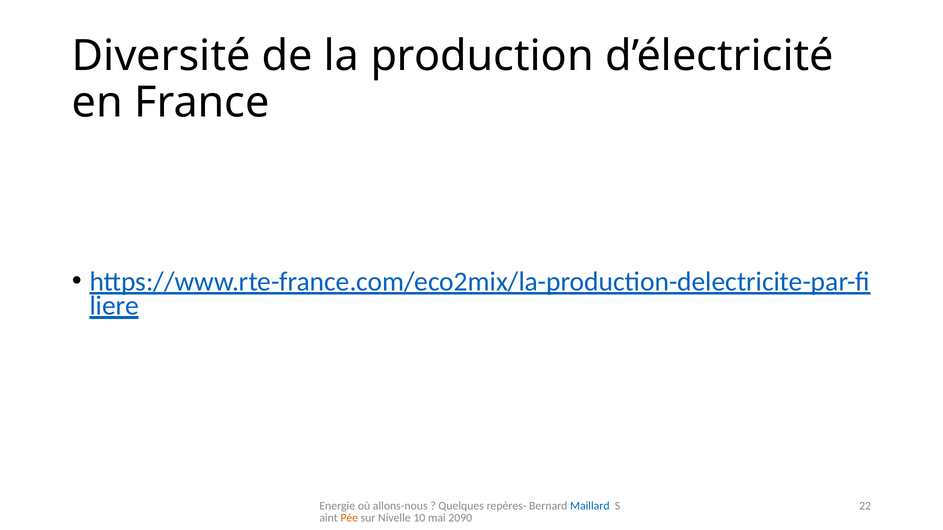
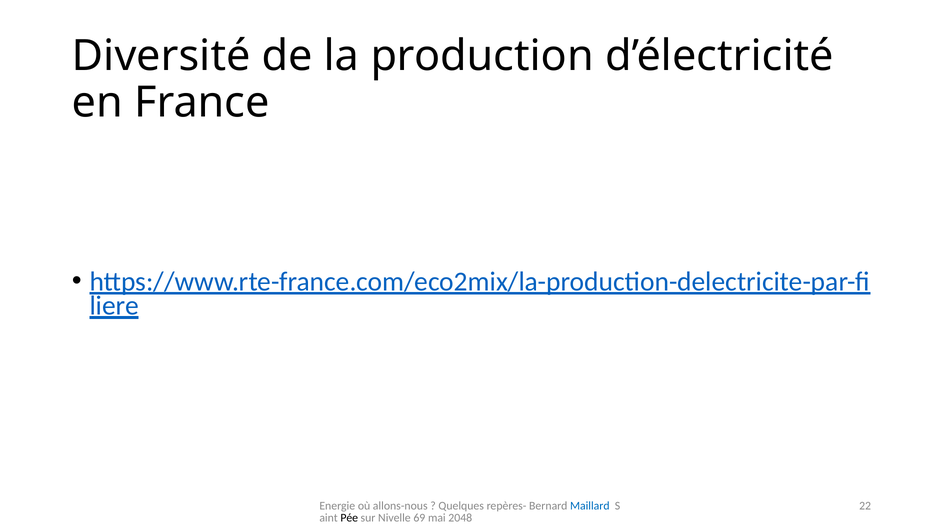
Pée colour: orange -> black (349, 518)
10: 10 -> 69 (419, 518)
2090: 2090 -> 2048 (460, 518)
